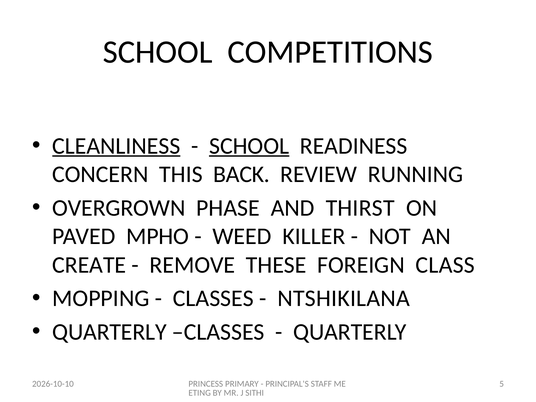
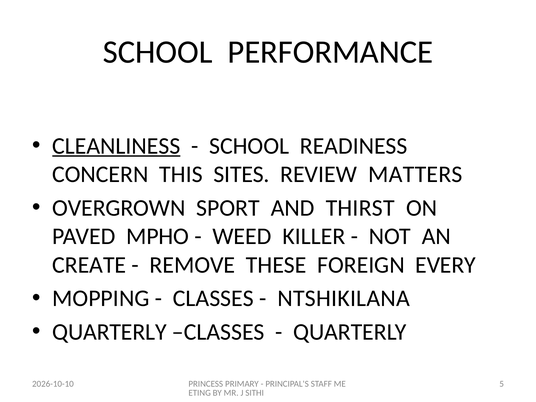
COMPETITIONS: COMPETITIONS -> PERFORMANCE (330, 52)
SCHOOL underline: present -> none (249, 146)
BACK: BACK -> SITES (242, 174)
RUNNING: RUNNING -> MATTERS (415, 174)
PHASE: PHASE -> SPORT (228, 208)
CLASS: CLASS -> EVERY (445, 265)
